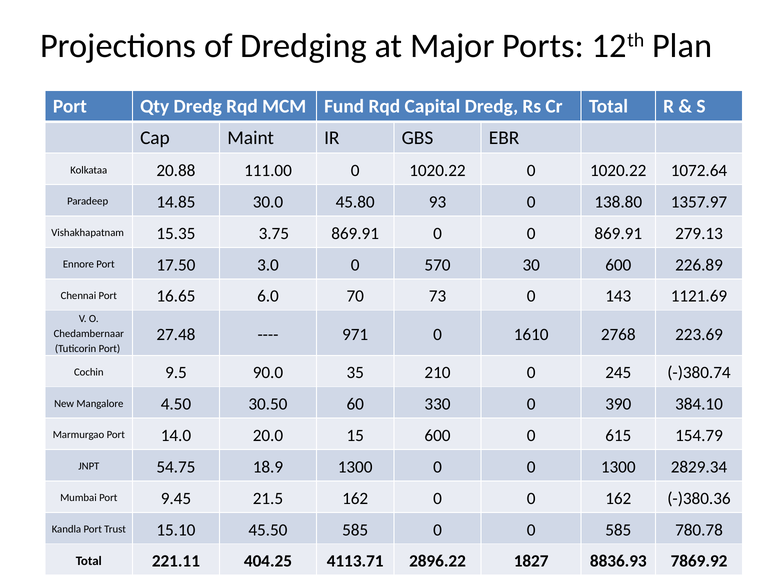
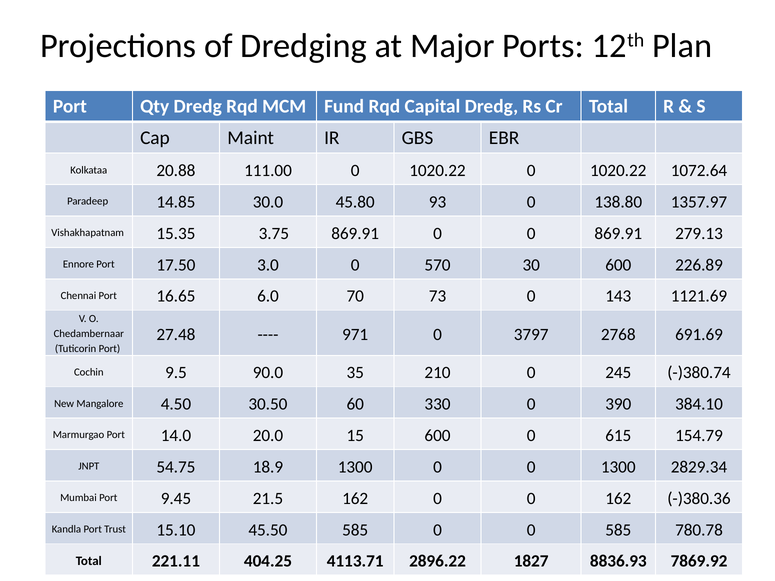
1610: 1610 -> 3797 (531, 335)
223.69: 223.69 -> 691.69 (699, 335)
